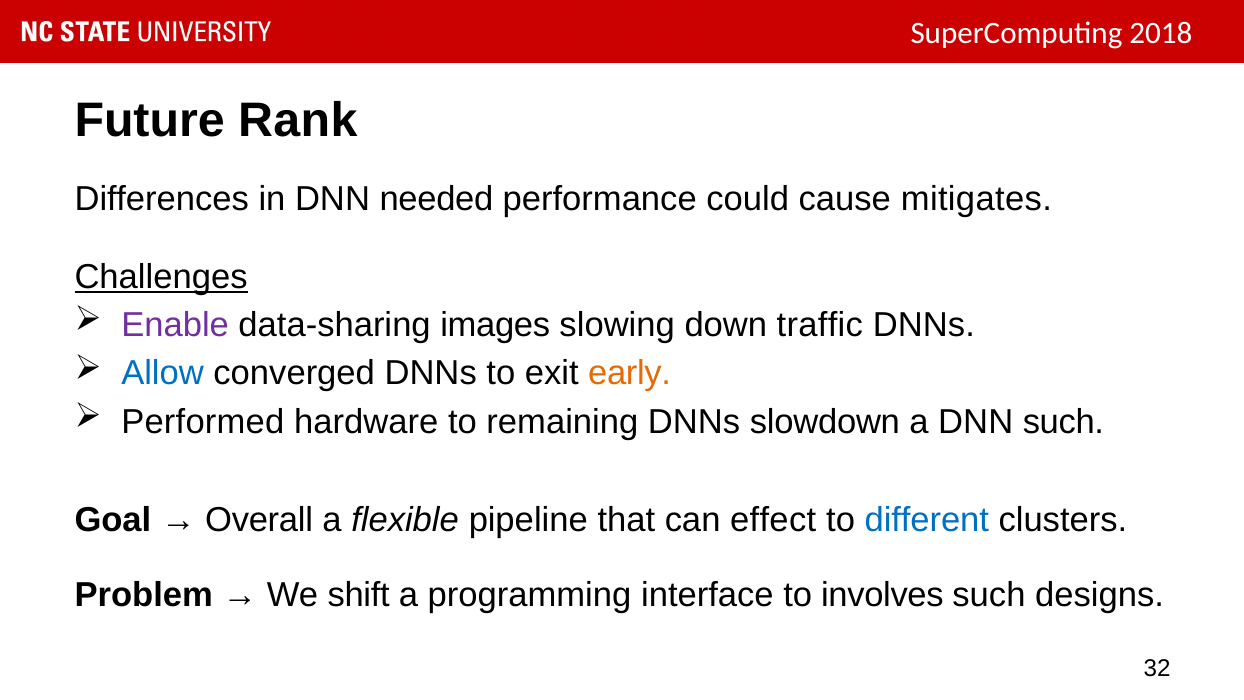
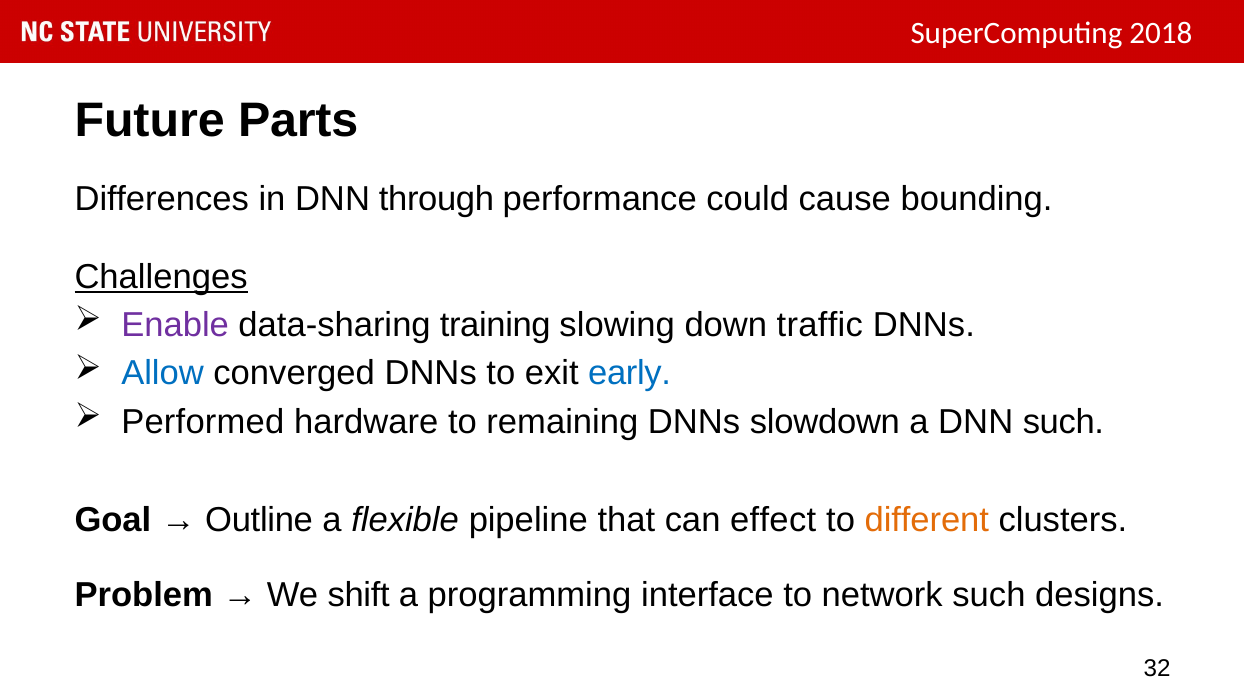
Rank: Rank -> Parts (298, 121)
needed: needed -> through (436, 199)
mitigates: mitigates -> bounding (977, 199)
images: images -> training (495, 325)
early colour: orange -> blue (630, 373)
Overall: Overall -> Outline (259, 520)
different colour: blue -> orange (927, 520)
involves: involves -> network (882, 595)
